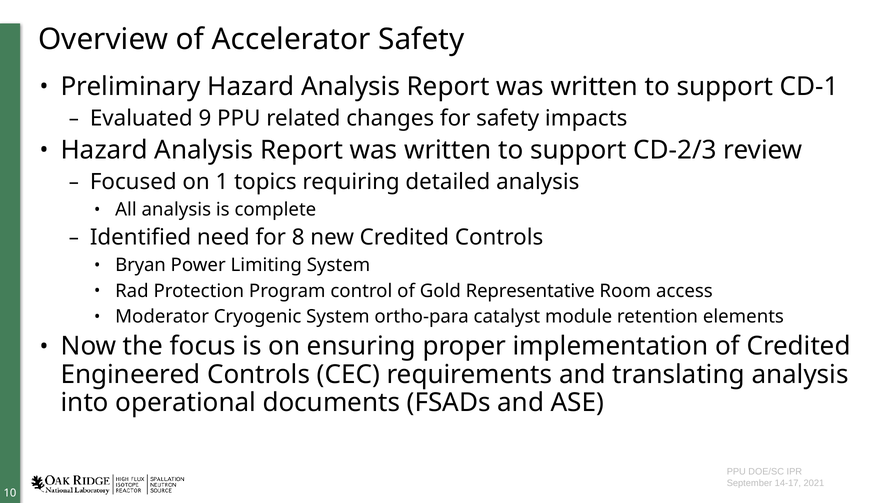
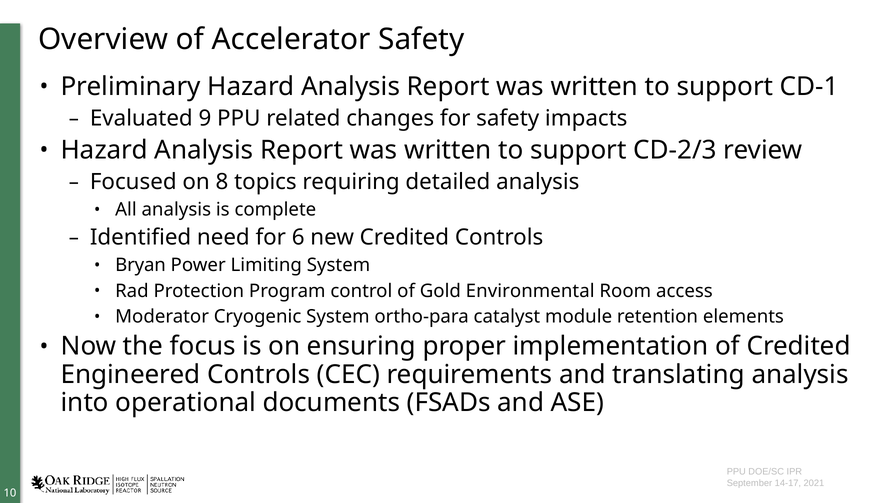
1: 1 -> 8 (222, 182)
8: 8 -> 6 (298, 237)
Representative: Representative -> Environmental (530, 291)
